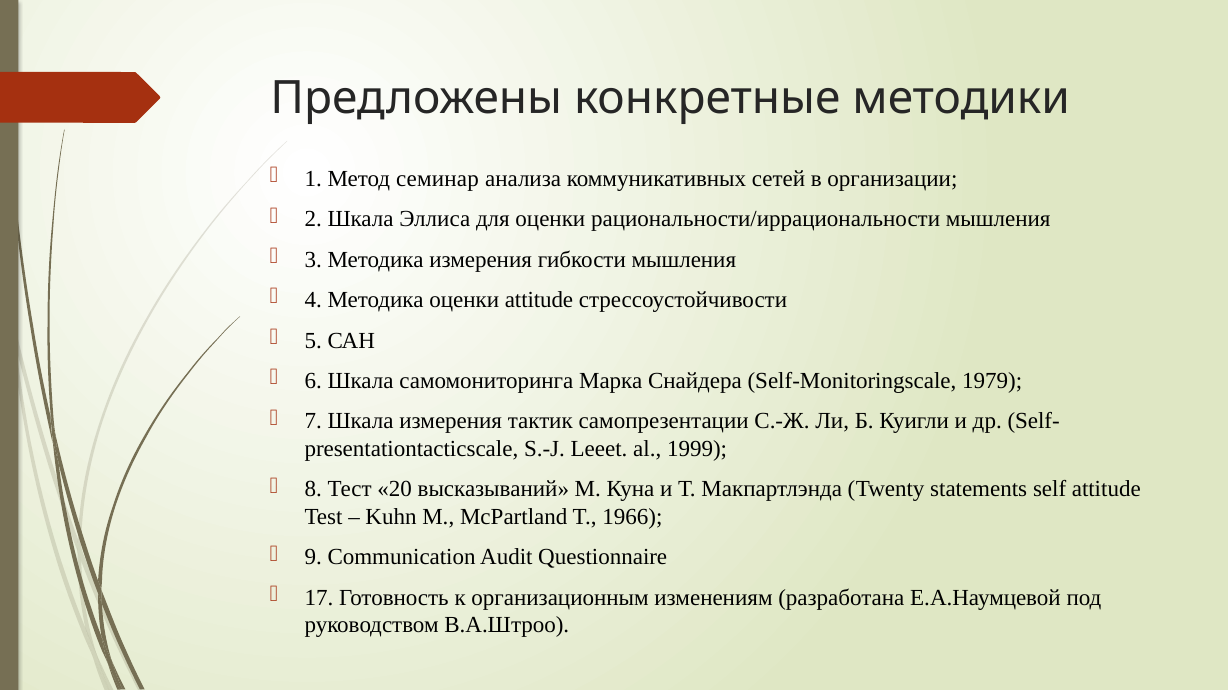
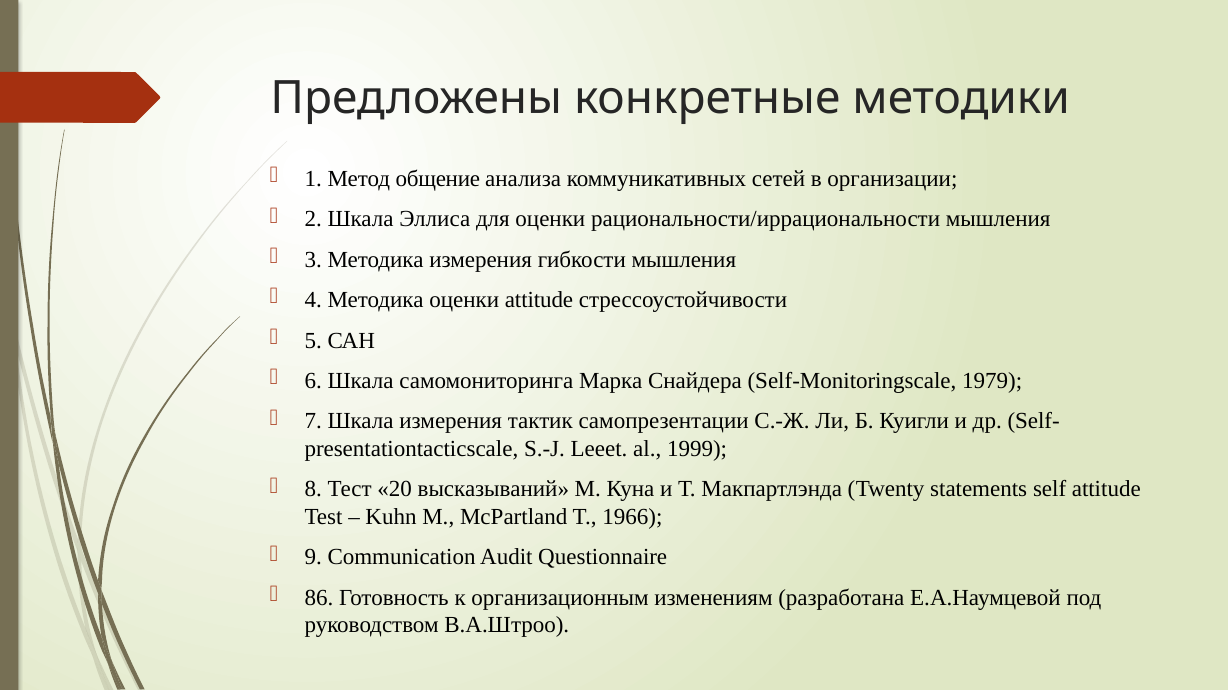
семинар: семинар -> общение (438, 179)
17: 17 -> 86 (319, 598)
